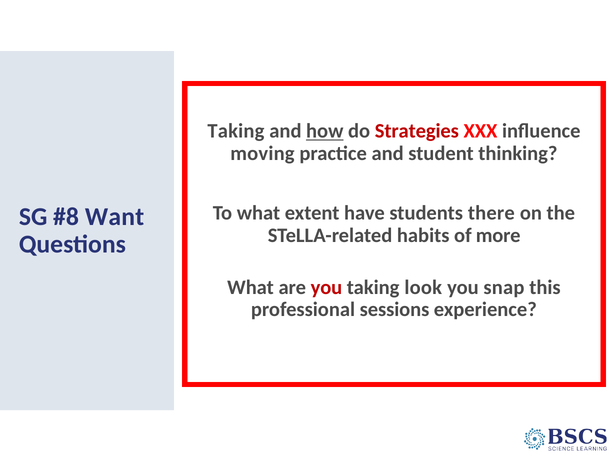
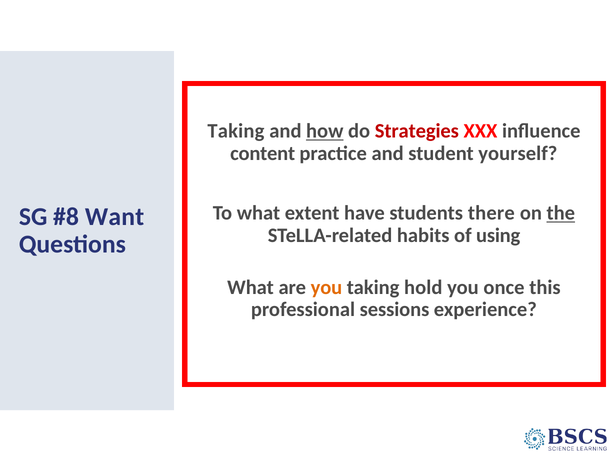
moving: moving -> content (263, 153)
thinking: thinking -> yourself (518, 153)
the underline: none -> present (561, 213)
more: more -> using (498, 235)
you colour: red -> orange (326, 287)
look: look -> hold (423, 287)
snap: snap -> once (504, 287)
